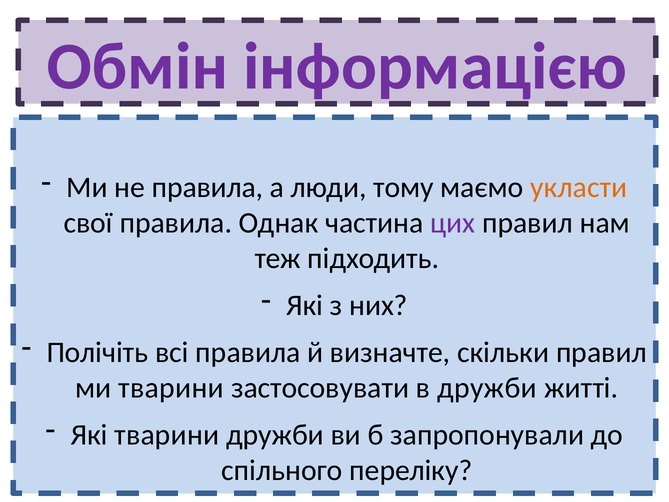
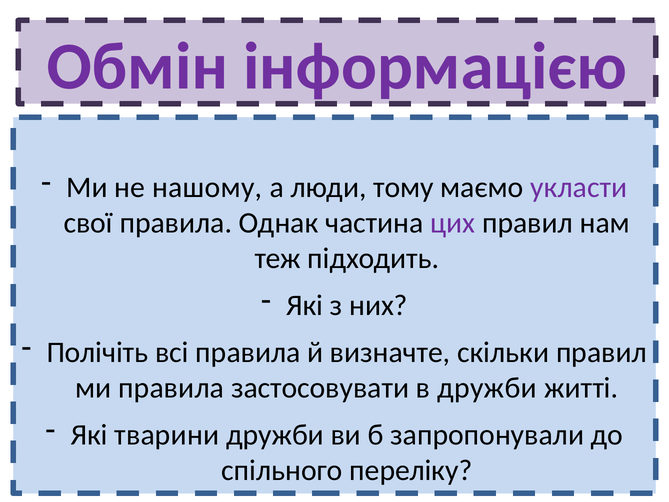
не правила: правила -> нашому (207, 187)
укласти colour: orange -> purple (579, 187)
ми тварини: тварини -> правила (171, 388)
